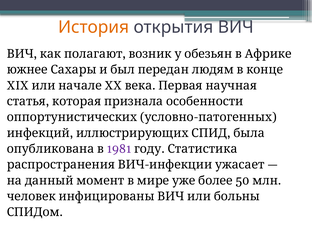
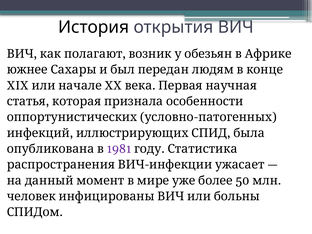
История colour: orange -> black (94, 27)
